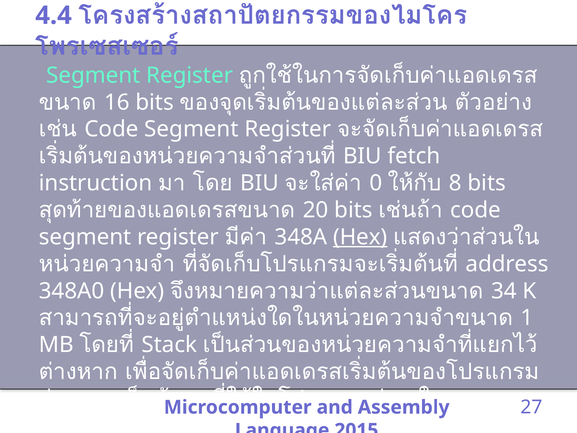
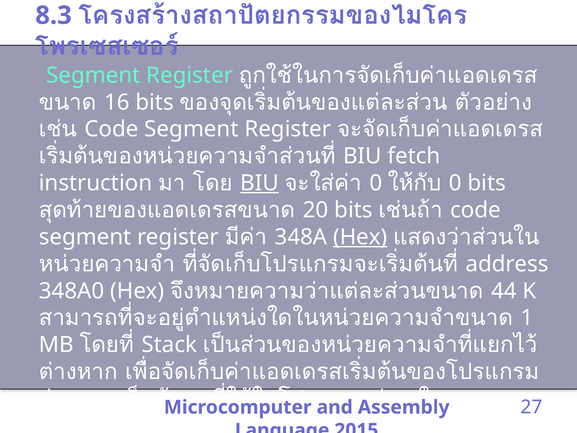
4.4: 4.4 -> 8.3 (54, 15)
BIU underline: none -> present (260, 183)
8: 8 -> 0 (455, 183)
34: 34 -> 44 (504, 291)
